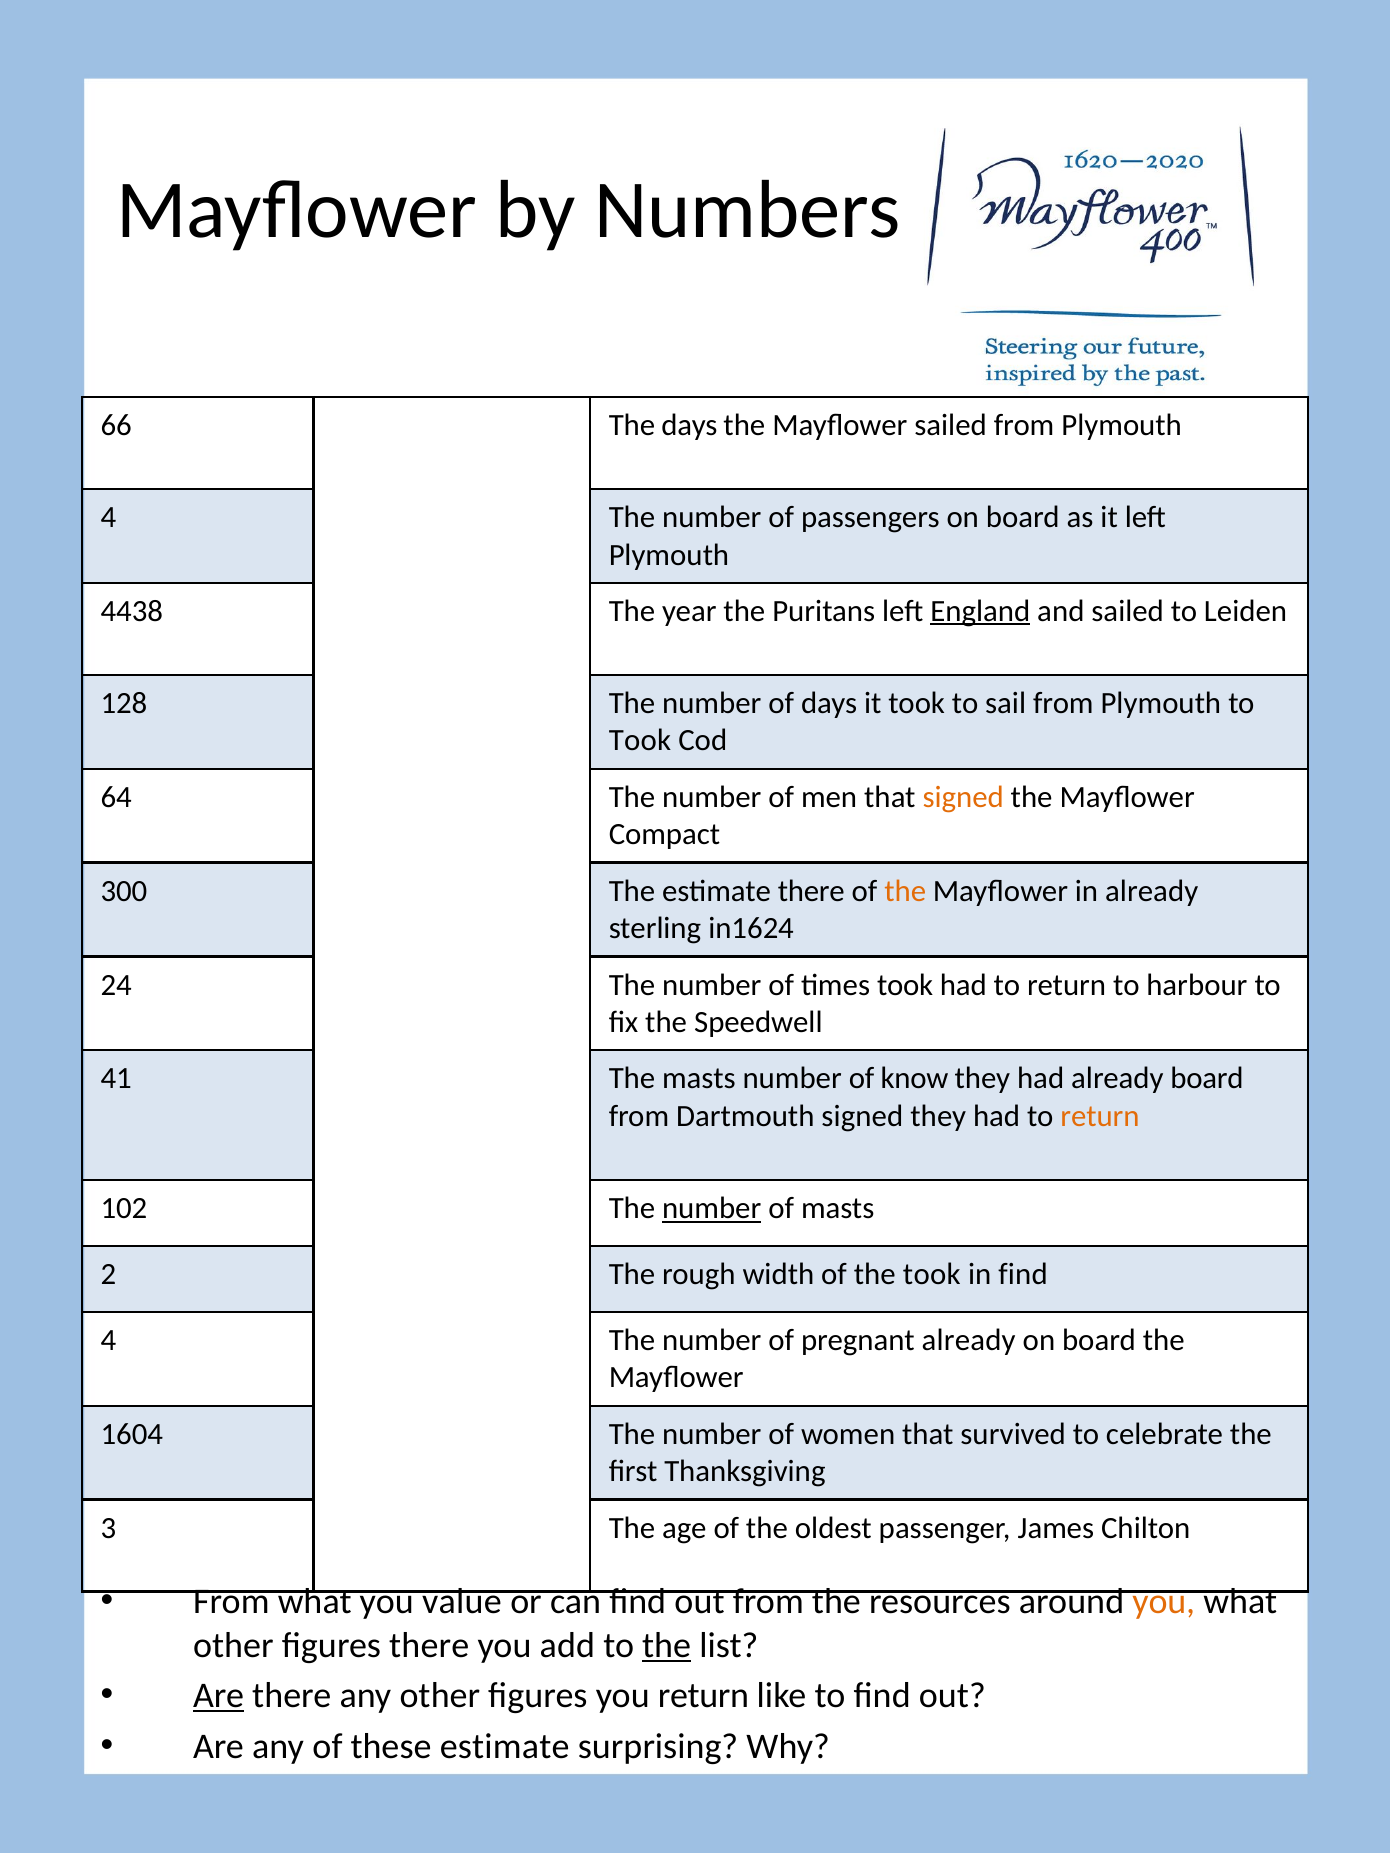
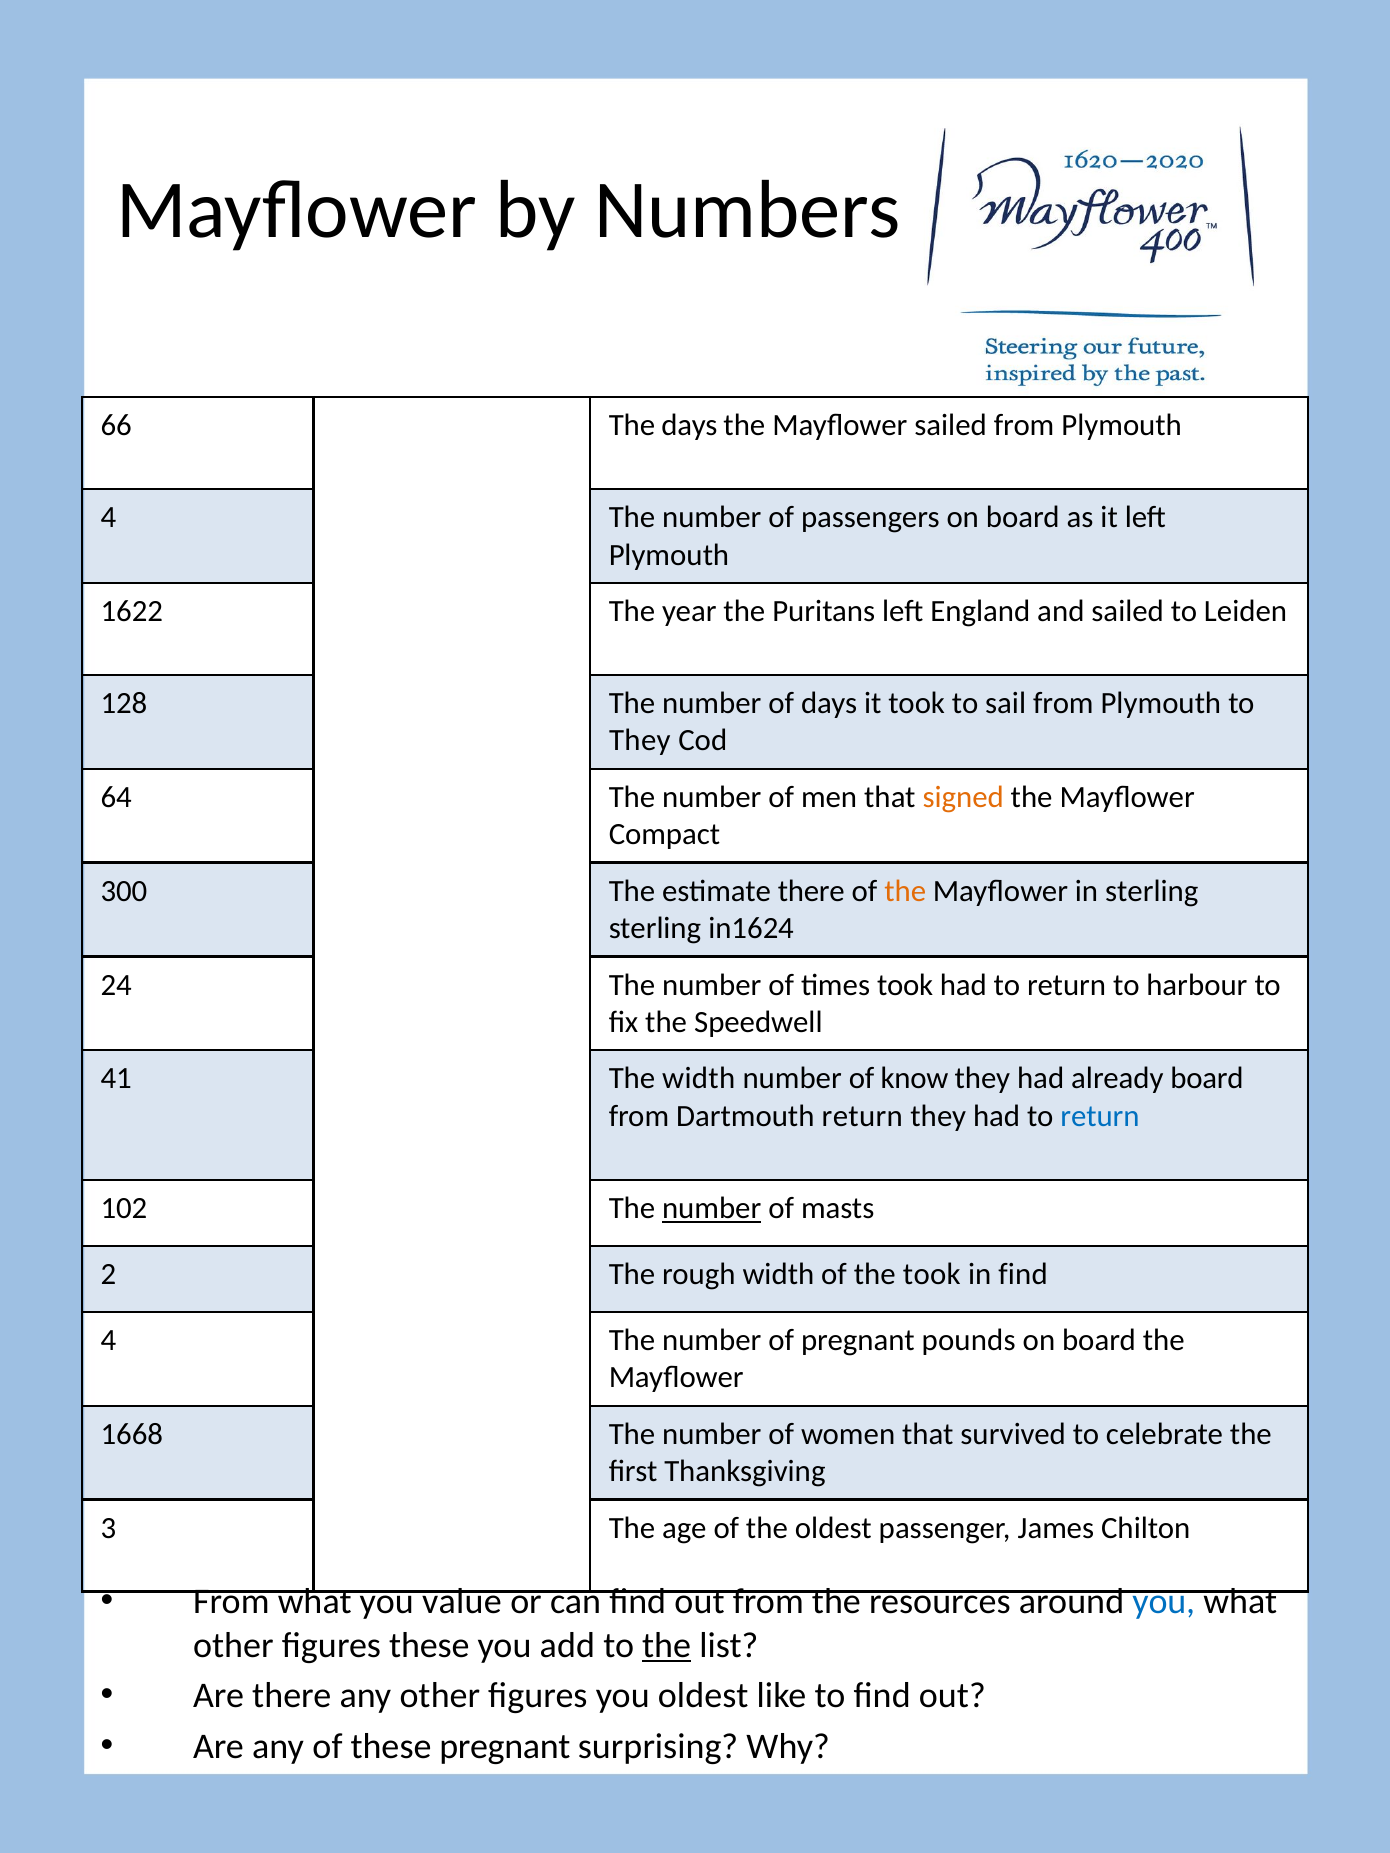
4438: 4438 -> 1622 (132, 611)
England underline: present -> none (980, 611)
Took: Took -> They (640, 741)
in already: already -> sterling (1152, 891)
The masts: masts -> width (699, 1079)
Dartmouth signed: signed -> return (862, 1117)
return colour: orange -> blue (1100, 1117)
pregnant already: already -> pounds (969, 1340)
1604: 1604 -> 1668 (132, 1434)
you colour: orange -> blue (1164, 1602)
figures there: there -> these (429, 1646)
Are underline: present -> none (219, 1696)
you return: return -> oldest (703, 1696)
these estimate: estimate -> pregnant (505, 1747)
